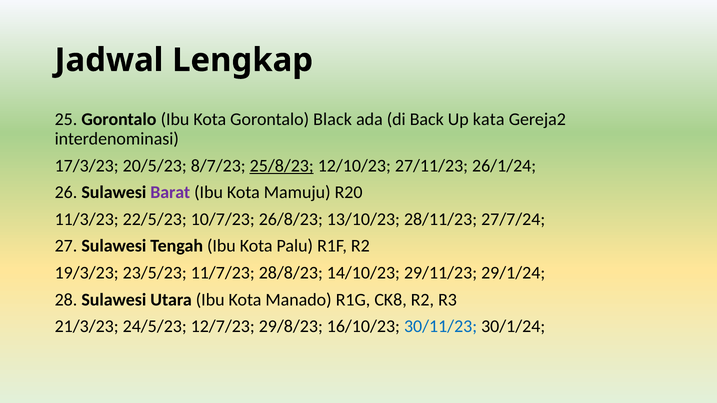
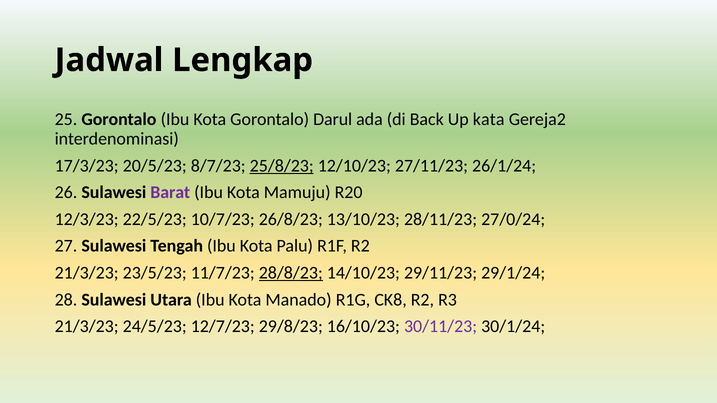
Black: Black -> Darul (333, 120)
11/3/23: 11/3/23 -> 12/3/23 (87, 219)
27/7/24: 27/7/24 -> 27/0/24 (513, 219)
19/3/23: 19/3/23 -> 21/3/23 (87, 273)
28/8/23 underline: none -> present (291, 273)
30/11/23 colour: blue -> purple (441, 327)
